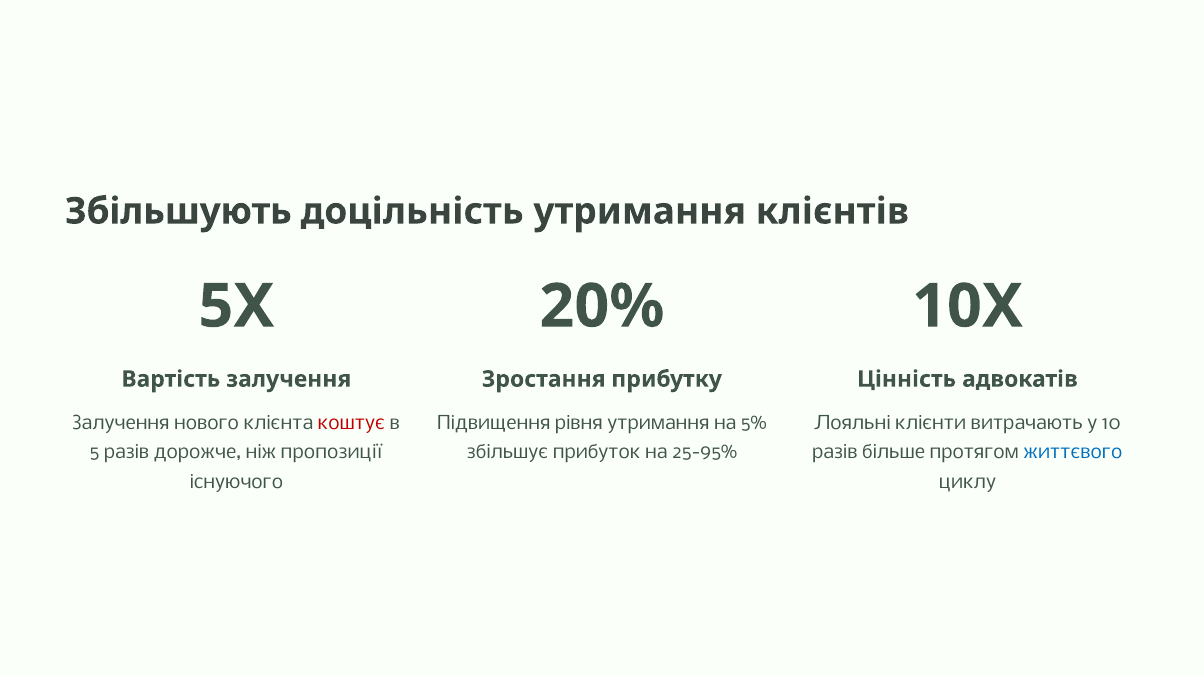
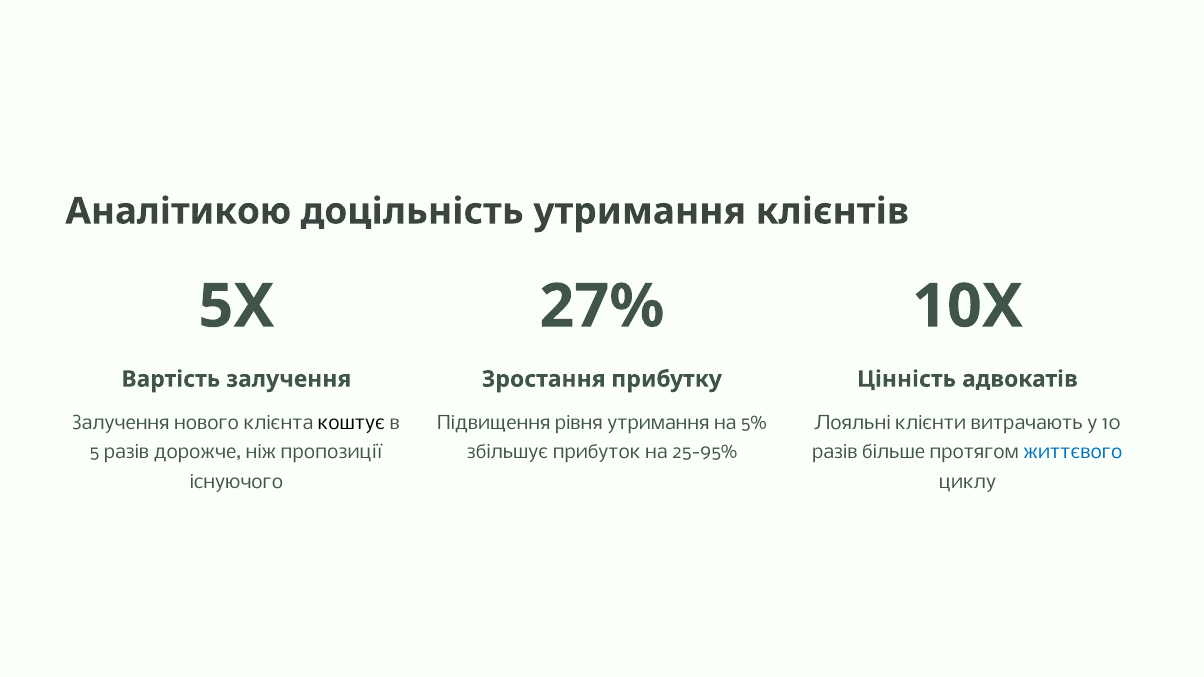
Збільшують: Збільшують -> Аналітикою (178, 211)
20%: 20% -> 27% (602, 307)
коштує colour: red -> black (351, 423)
